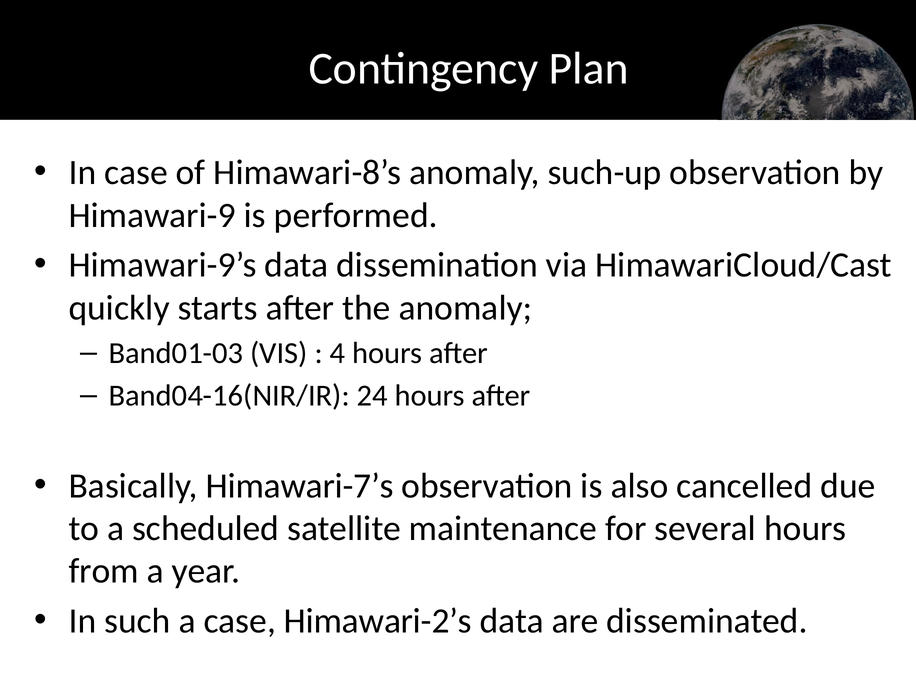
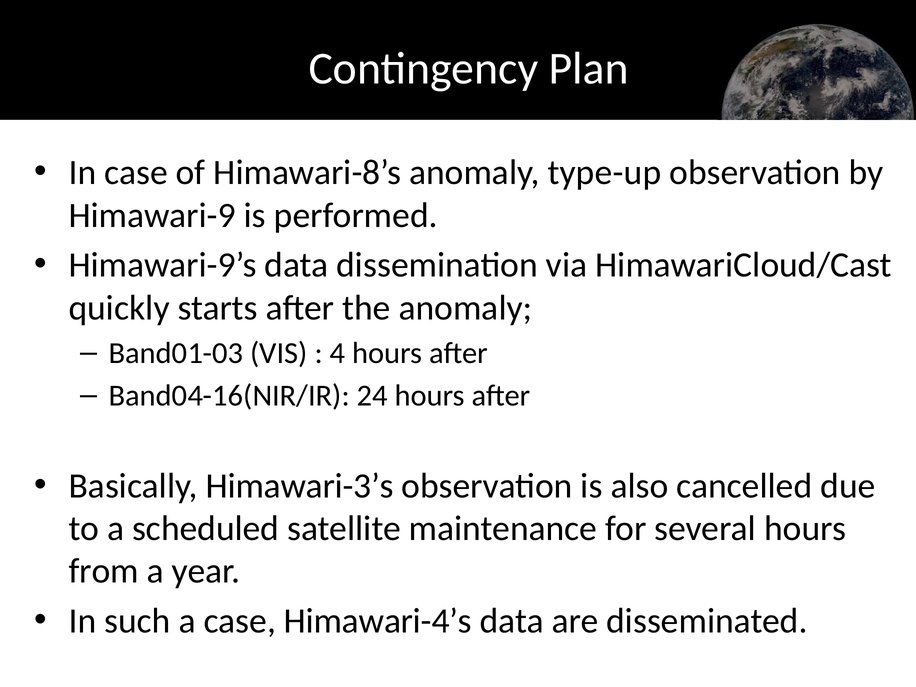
such-up: such-up -> type-up (604, 173)
Himawari-7’s: Himawari-7’s -> Himawari-3’s (300, 486)
Himawari-2’s: Himawari-2’s -> Himawari-4’s (378, 621)
